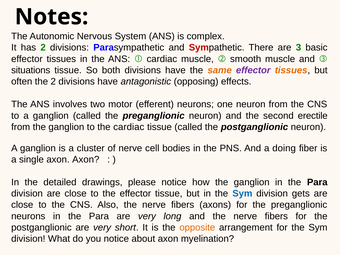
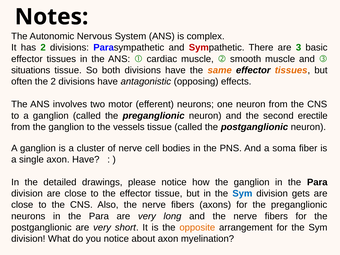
effector colour: purple -> black (253, 70)
the cardiac: cardiac -> vessels (129, 127)
doing: doing -> soma (284, 148)
axon Axon: Axon -> Have (86, 159)
